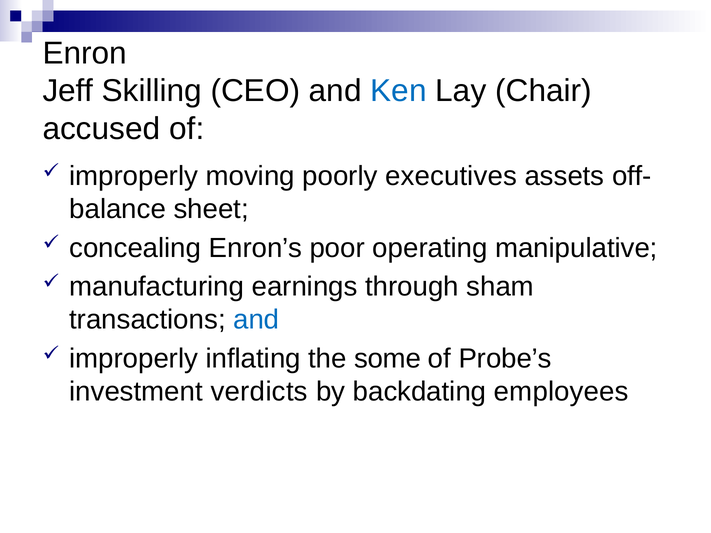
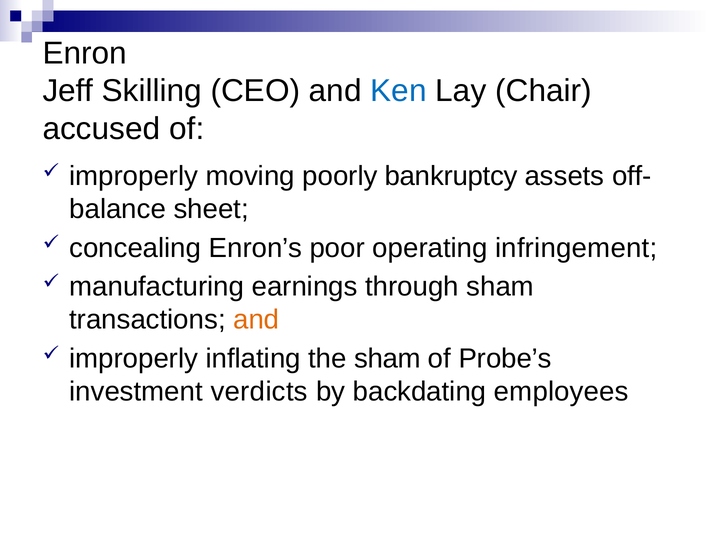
executives: executives -> bankruptcy (451, 176)
manipulative: manipulative -> infringement (576, 248)
and colour: blue -> orange (256, 320)
the some: some -> sham (388, 359)
